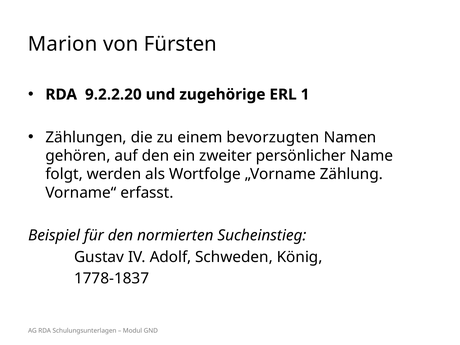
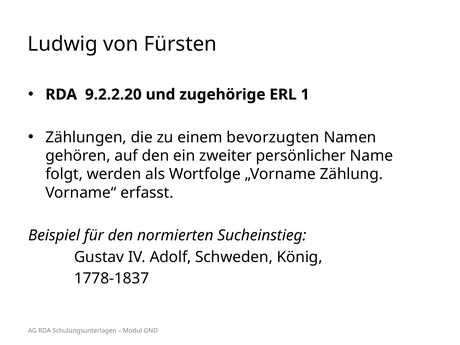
Marion: Marion -> Ludwig (63, 44)
